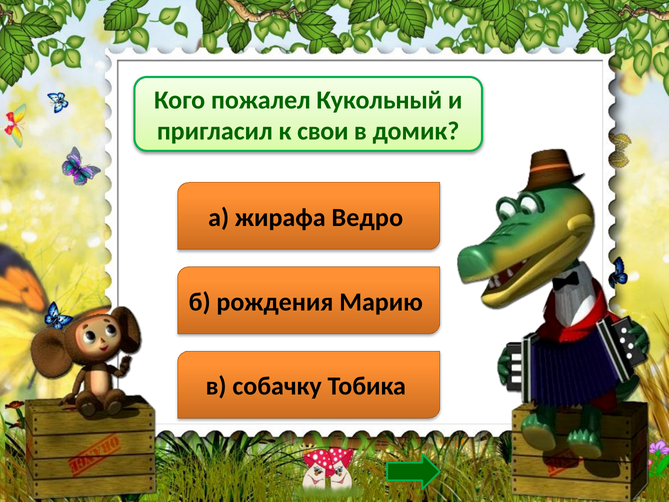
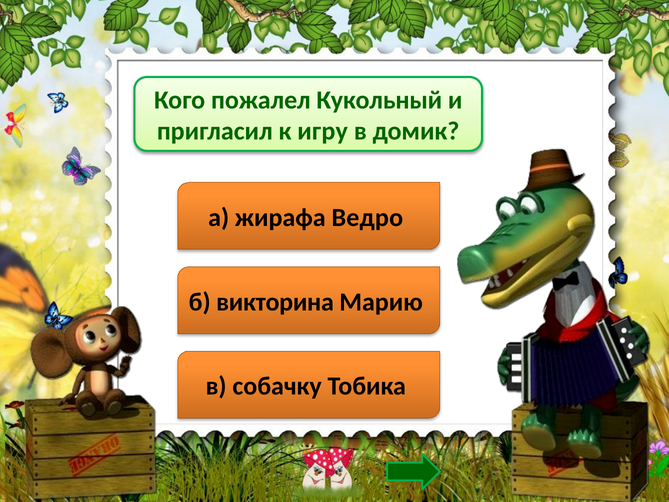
свои: свои -> игру (323, 131)
рождения: рождения -> викторина (275, 302)
